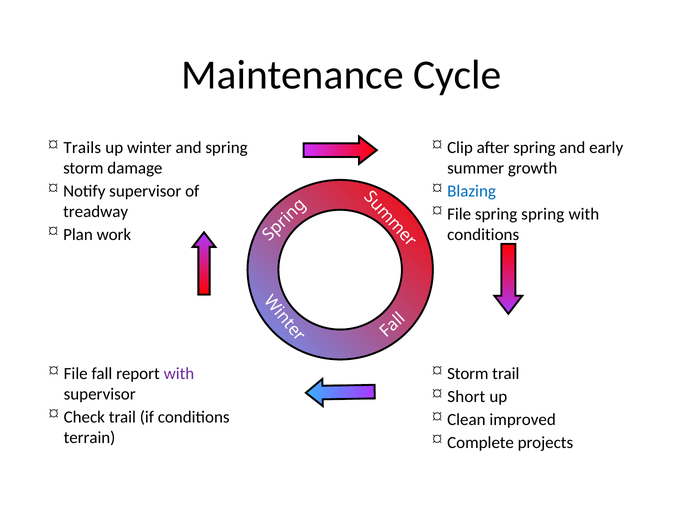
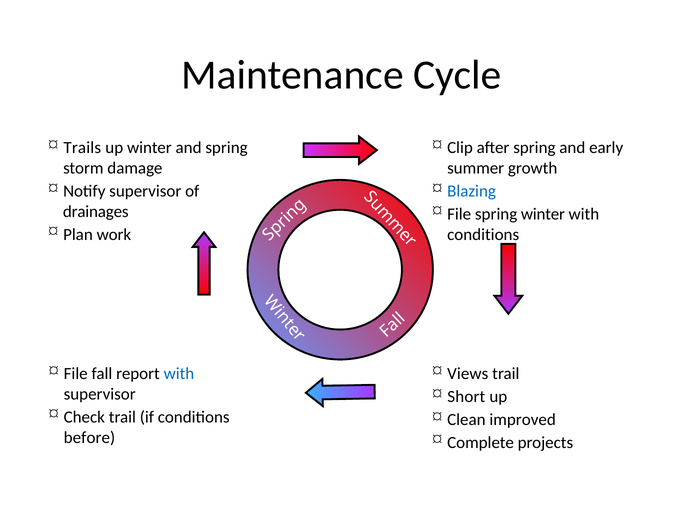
treadway: treadway -> drainages (96, 212)
spring spring: spring -> winter (543, 214)
with colour: purple -> blue (179, 374)
Storm: Storm -> Views (468, 374)
terrain: terrain -> before (89, 438)
